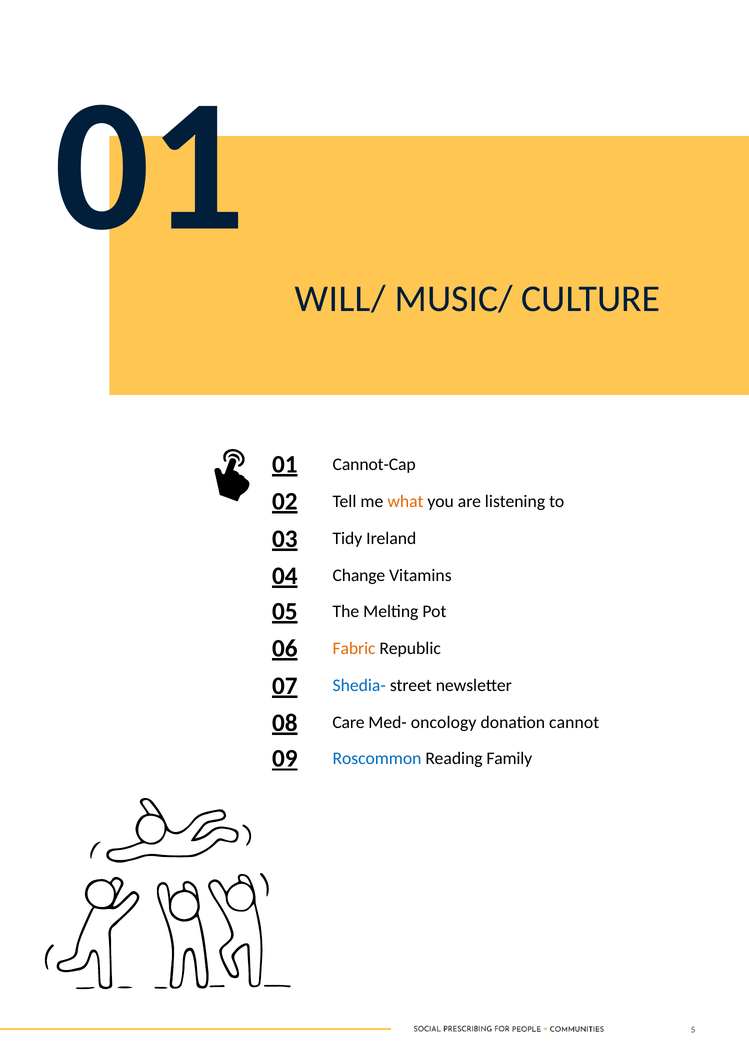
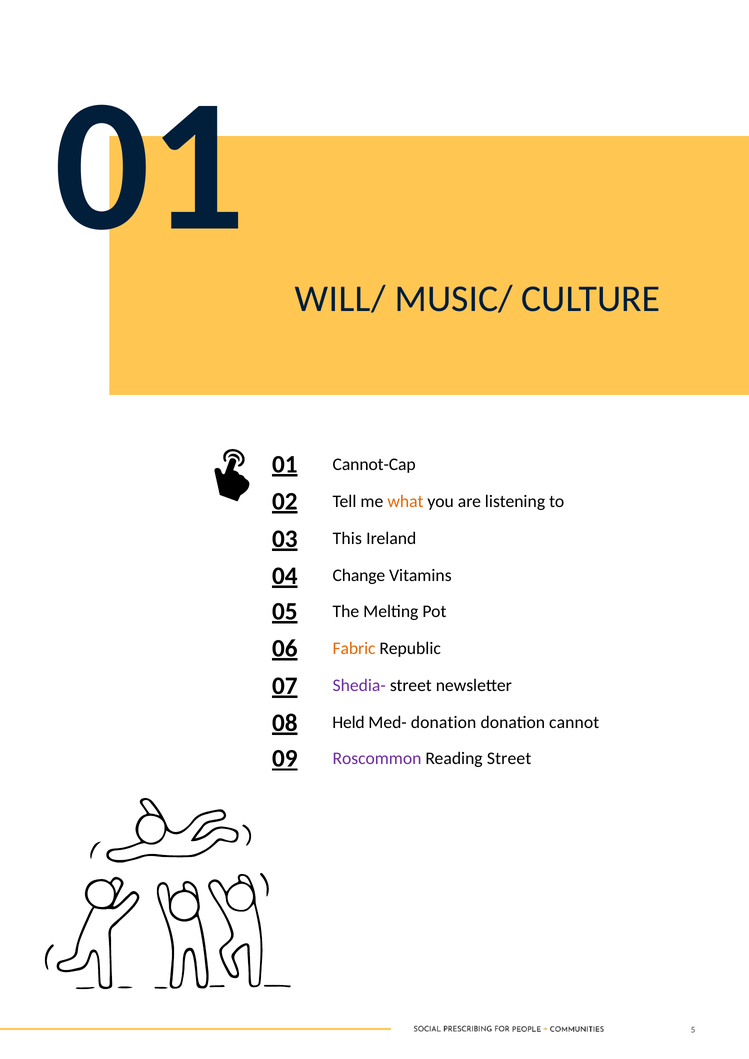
Tidy: Tidy -> This (347, 539)
Shedia- colour: blue -> purple (359, 686)
Care: Care -> Held (348, 723)
Med- oncology: oncology -> donation (444, 723)
Roscommon colour: blue -> purple (377, 759)
Reading Family: Family -> Street (509, 759)
